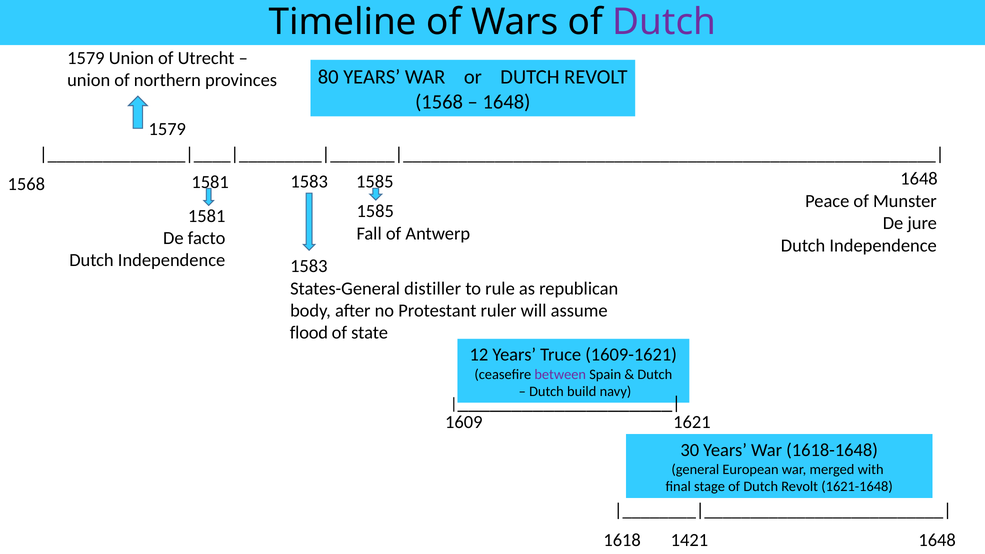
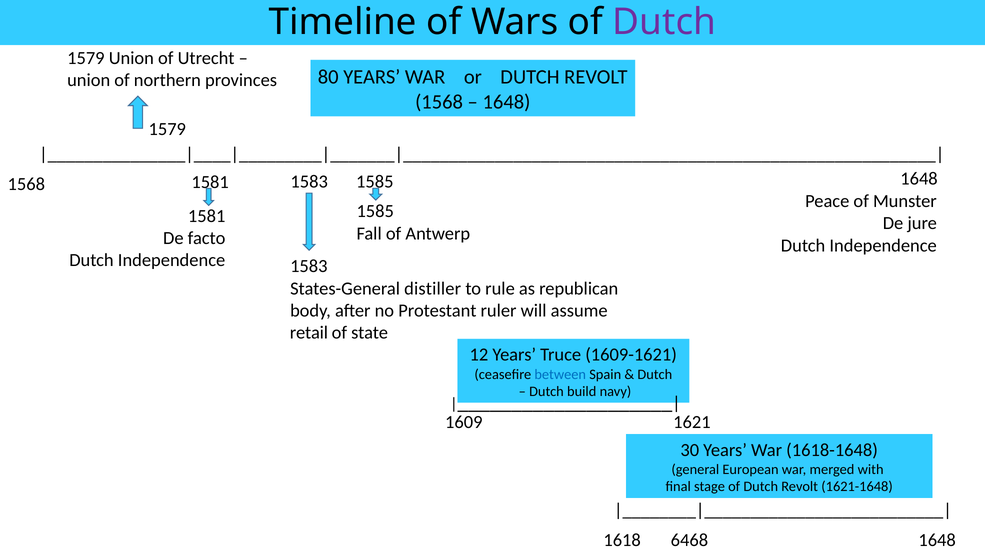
flood: flood -> retail (309, 333)
between colour: purple -> blue (560, 374)
1421: 1421 -> 6468 (689, 540)
